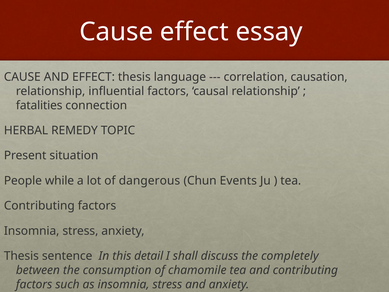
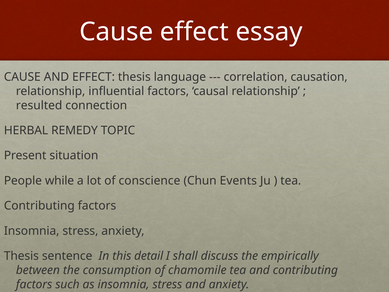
fatalities: fatalities -> resulted (39, 105)
dangerous: dangerous -> conscience (149, 181)
completely: completely -> empirically (290, 256)
